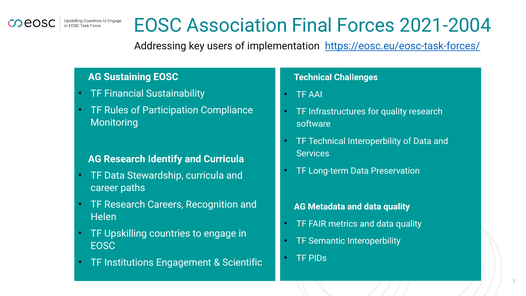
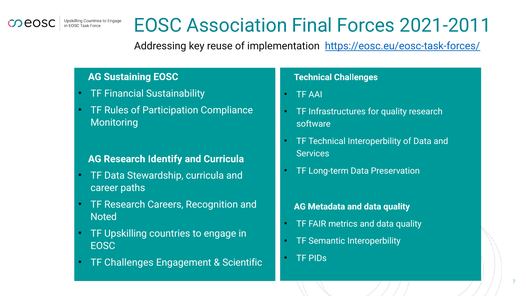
2021-2004: 2021-2004 -> 2021-2011 (445, 25)
users: users -> reuse (220, 46)
Helen: Helen -> Noted (104, 217)
TF Institutions: Institutions -> Challenges (129, 263)
